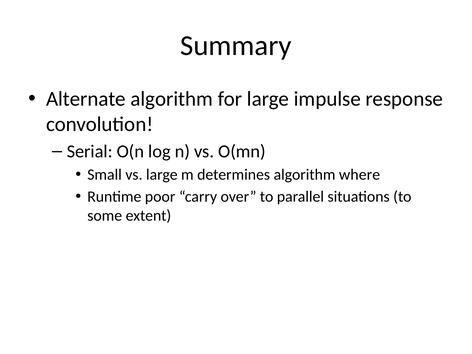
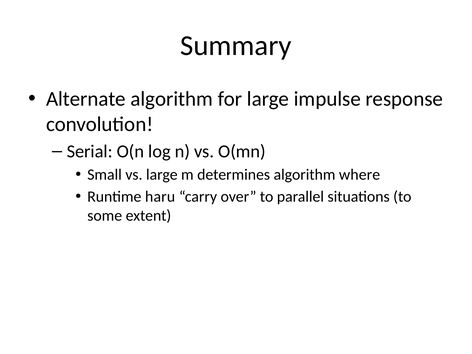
poor: poor -> haru (160, 197)
